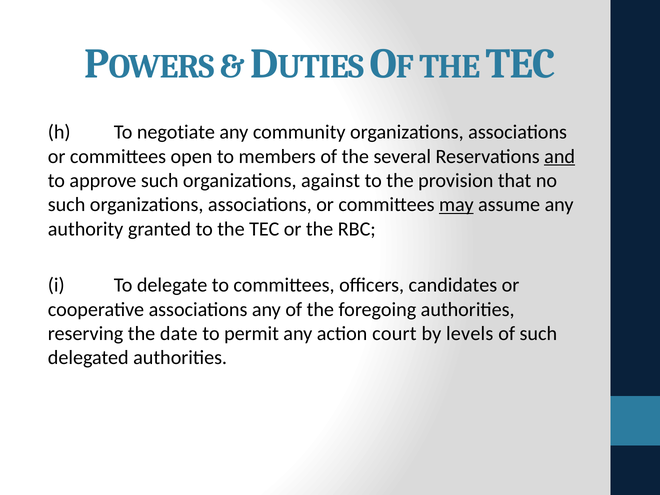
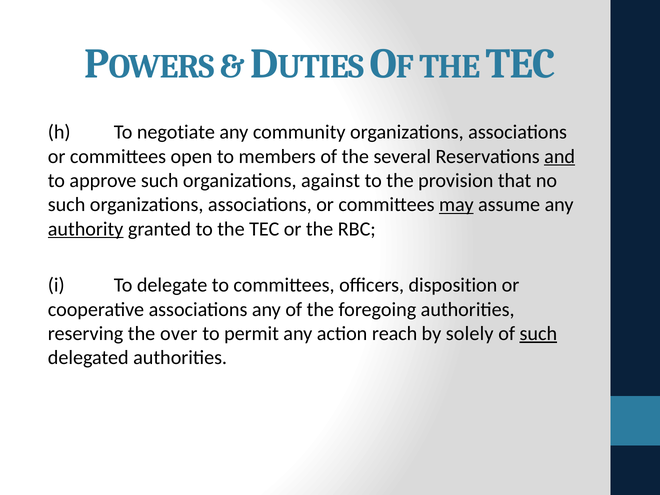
authority underline: none -> present (86, 229)
candidates: candidates -> disposition (453, 285)
date: date -> over (179, 334)
court: court -> reach (395, 334)
levels: levels -> solely (470, 334)
such underline: none -> present (538, 334)
